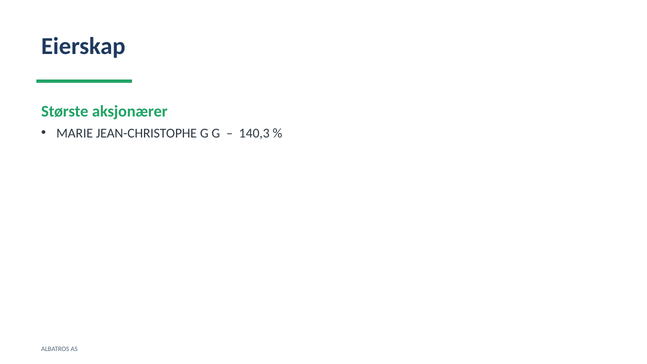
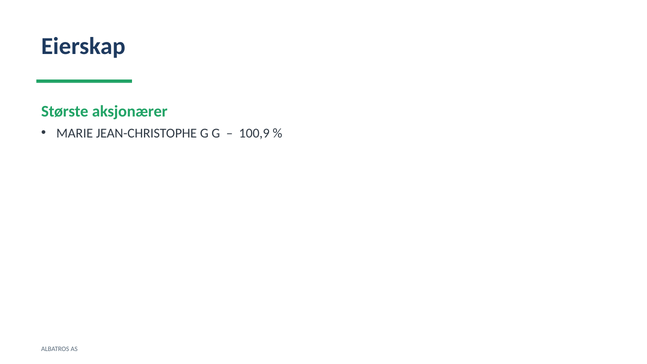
140,3: 140,3 -> 100,9 (254, 133)
